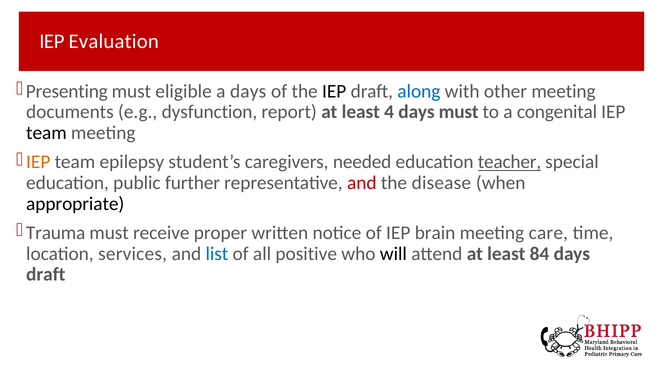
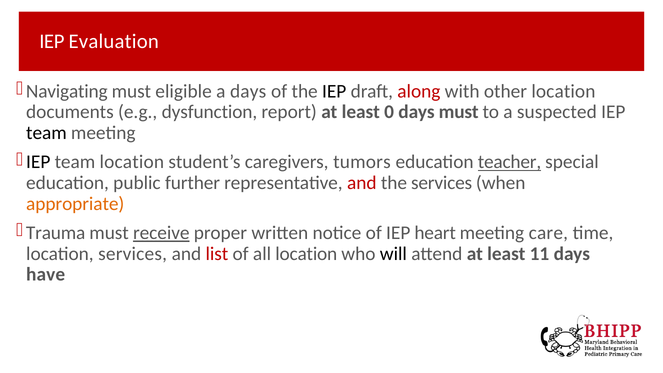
Presenting: Presenting -> Navigating (67, 91)
along colour: blue -> red (419, 91)
other meeting: meeting -> location (563, 91)
4: 4 -> 0 (389, 112)
congenital: congenital -> suspected (557, 112)
IEP colour: orange -> black (38, 162)
team epilepsy: epilepsy -> location (132, 162)
needed: needed -> tumors (362, 162)
the disease: disease -> services (442, 183)
appropriate colour: black -> orange (75, 204)
receive underline: none -> present (161, 233)
brain: brain -> heart (435, 233)
list colour: blue -> red (217, 254)
all positive: positive -> location (306, 254)
84: 84 -> 11 (539, 254)
draft: draft -> have (46, 275)
